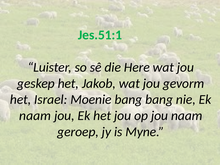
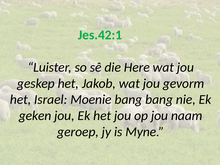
Jes.51:1: Jes.51:1 -> Jes.42:1 (100, 35)
naam: naam -> geken (35, 116)
